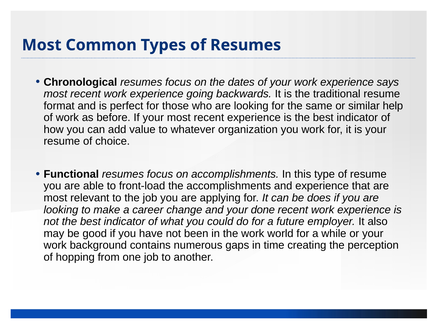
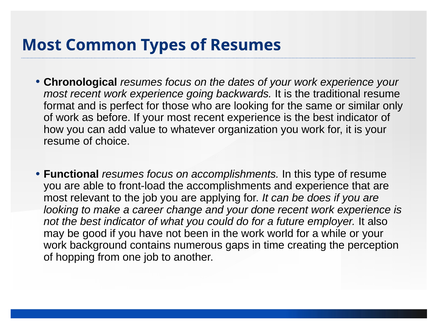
experience says: says -> your (388, 82)
help: help -> only (393, 106)
